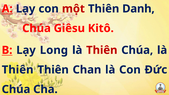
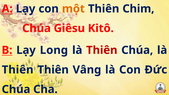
một colour: red -> orange (73, 9)
Danh: Danh -> Chim (138, 9)
Chan: Chan -> Vâng (87, 70)
